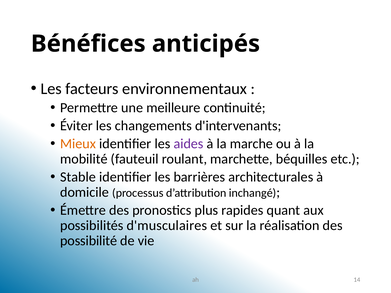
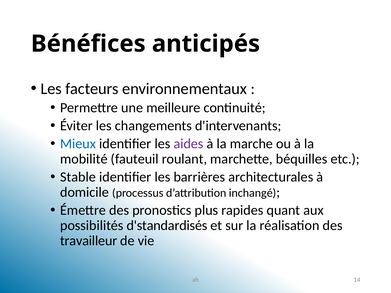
Mieux colour: orange -> blue (78, 144)
d'musculaires: d'musculaires -> d'standardisés (167, 226)
possibilité: possibilité -> travailleur (89, 241)
